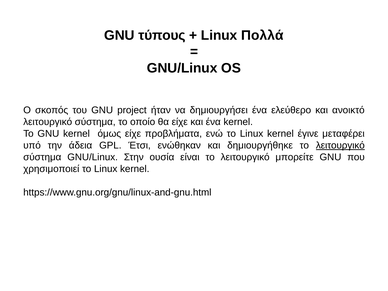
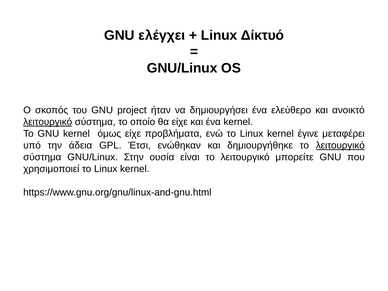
τύπους: τύπους -> ελέγχει (162, 35)
Πολλά: Πολλά -> Δίκτυό (262, 35)
λειτουργικό underline: none -> present (48, 122)
